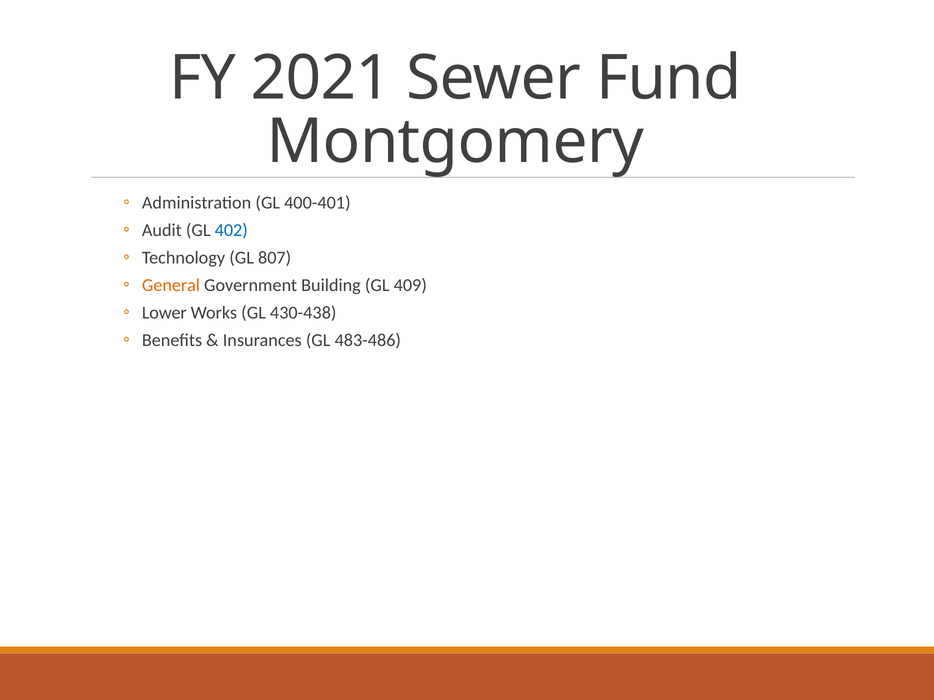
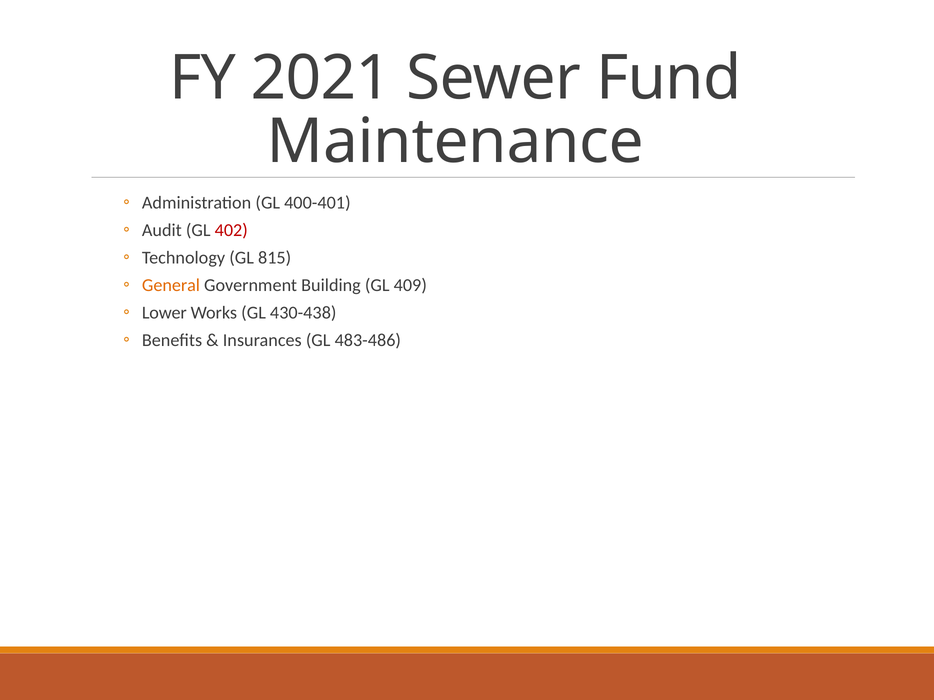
Montgomery: Montgomery -> Maintenance (455, 142)
402 colour: blue -> red (231, 230)
807: 807 -> 815 (275, 258)
